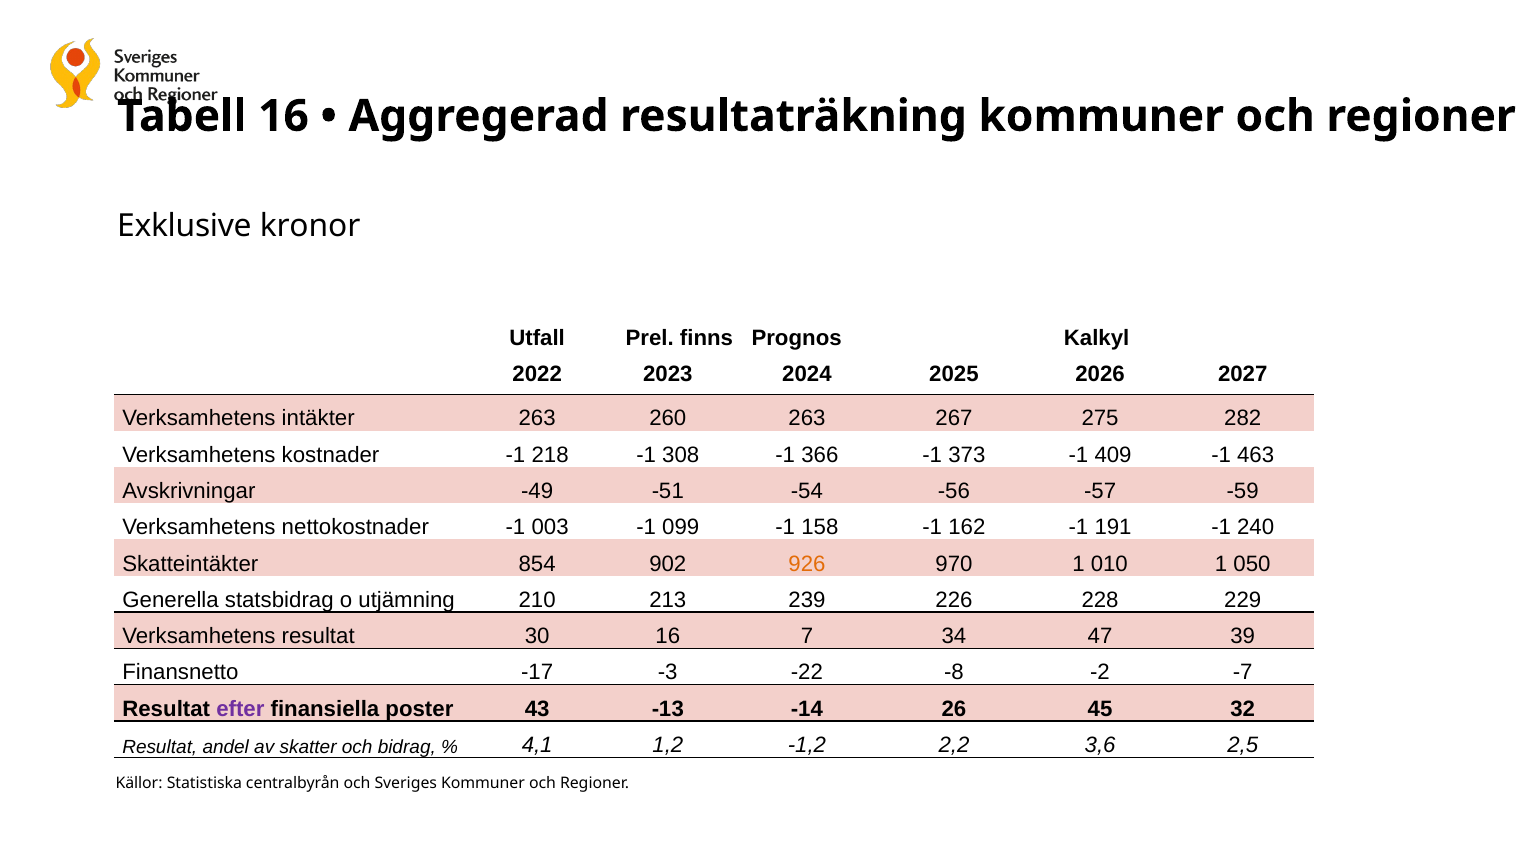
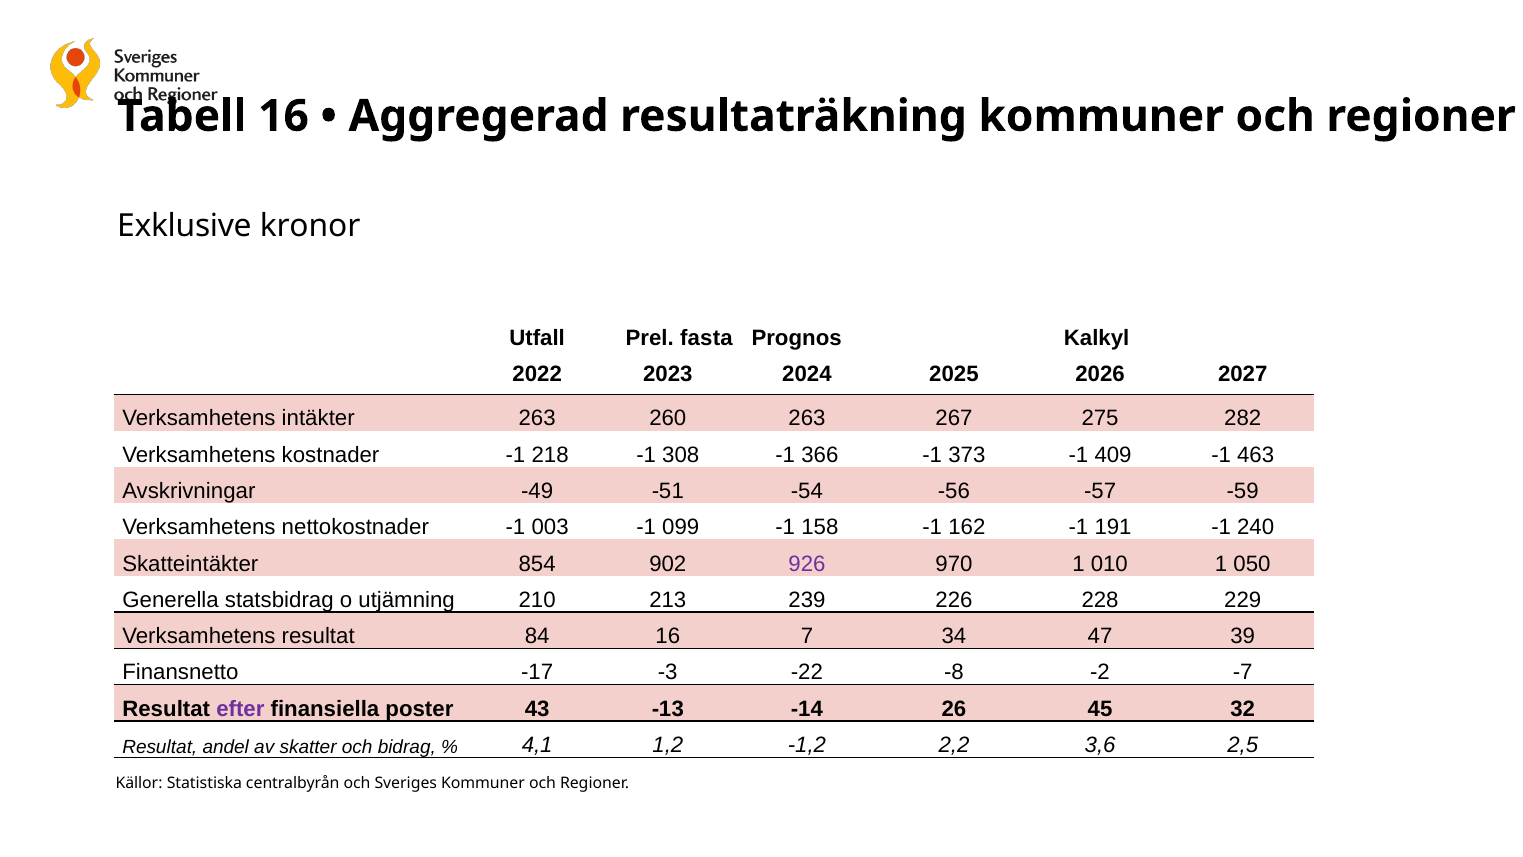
finns: finns -> fasta (706, 338)
926 colour: orange -> purple (807, 563)
30: 30 -> 84 (537, 636)
